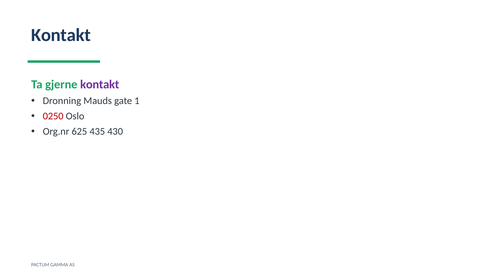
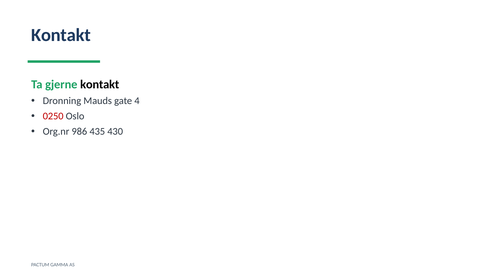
kontakt colour: purple -> black (100, 85)
1: 1 -> 4 (137, 101)
625: 625 -> 986 (79, 132)
